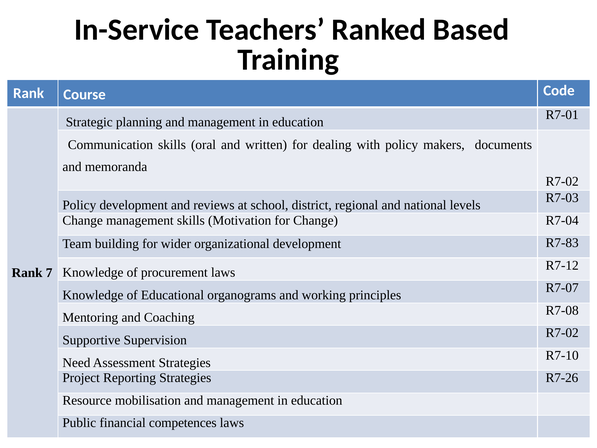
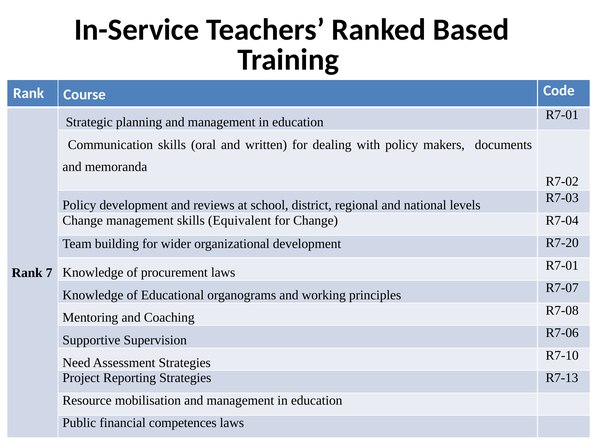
Motivation: Motivation -> Equivalent (240, 220)
R7-83: R7-83 -> R7-20 (562, 243)
R7-12: R7-12 -> R7-01 (562, 265)
R7-02: R7-02 -> R7-06 (562, 333)
R7-26: R7-26 -> R7-13 (562, 378)
